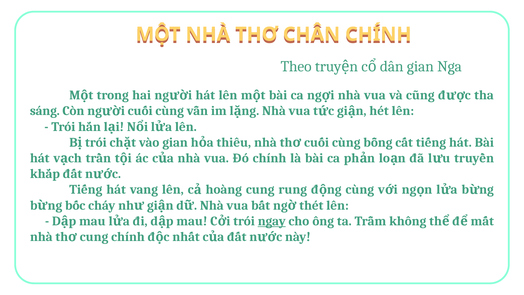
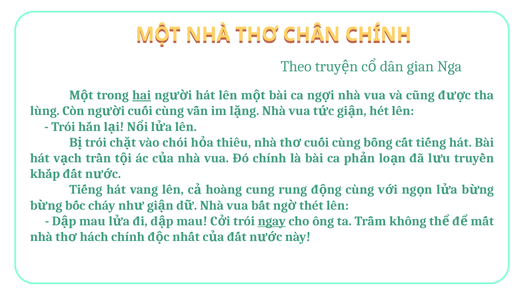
hai underline: none -> present (142, 95)
sáng: sáng -> lùng (45, 111)
vào gian: gian -> chói (175, 142)
cung: cung -> hách (94, 237)
